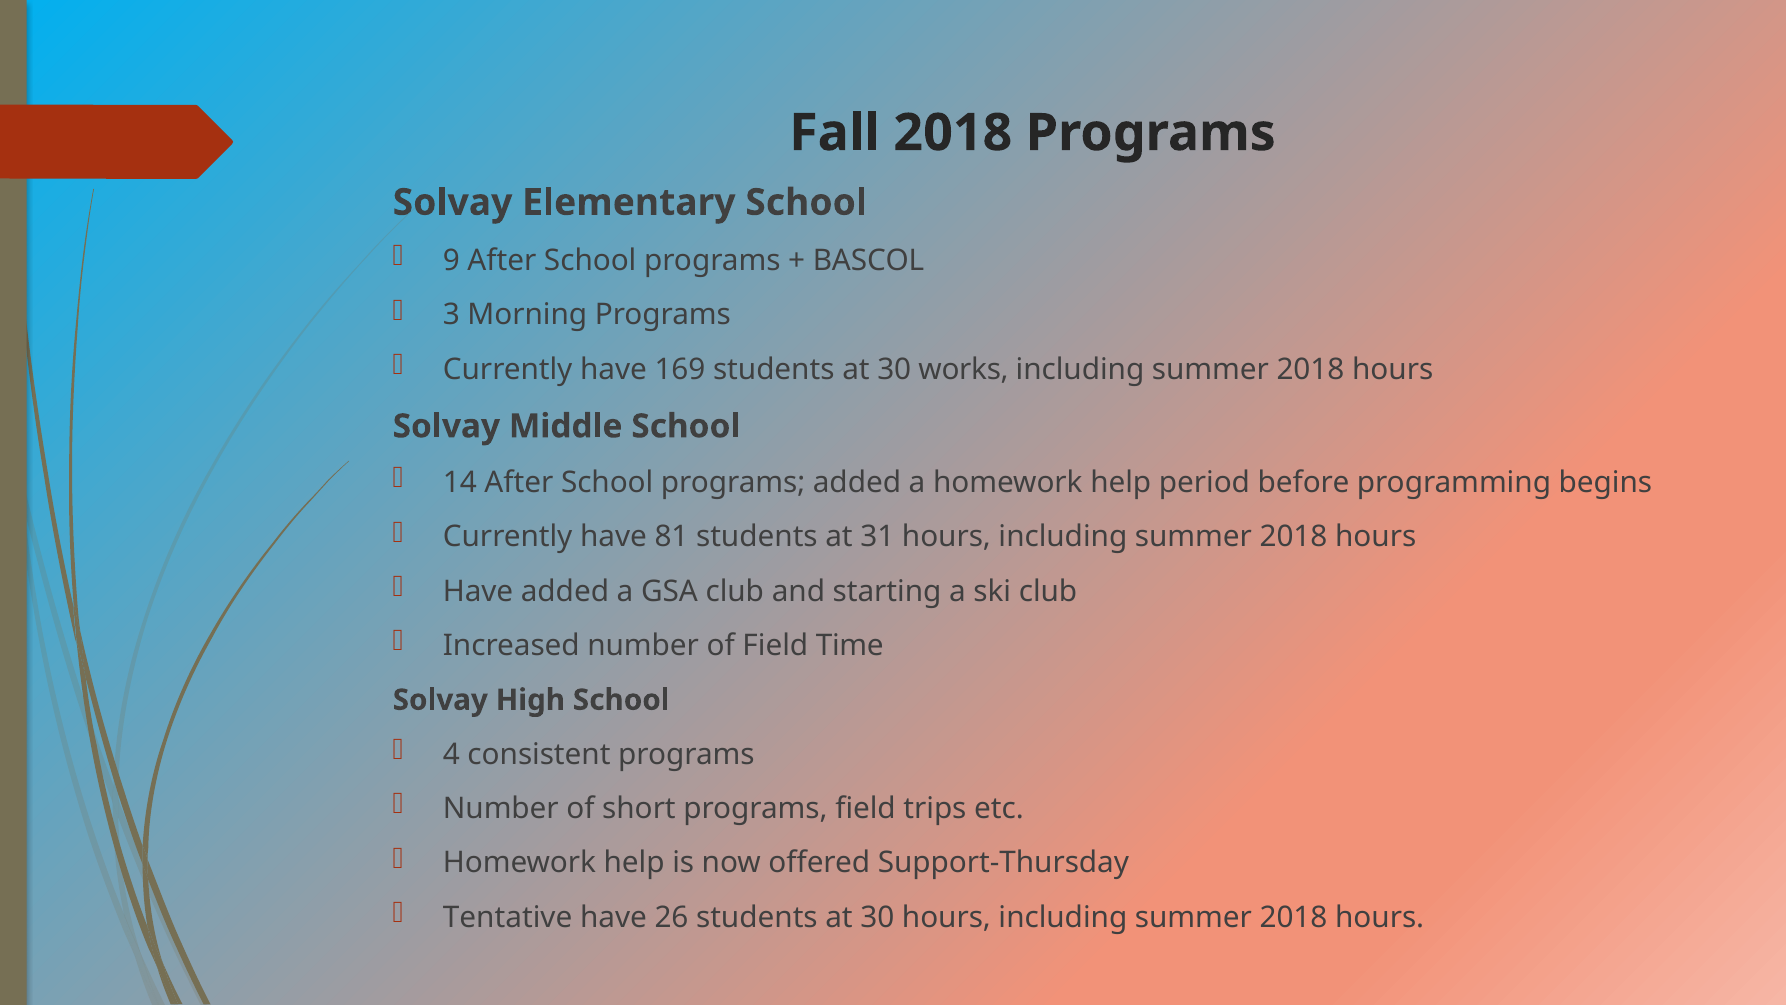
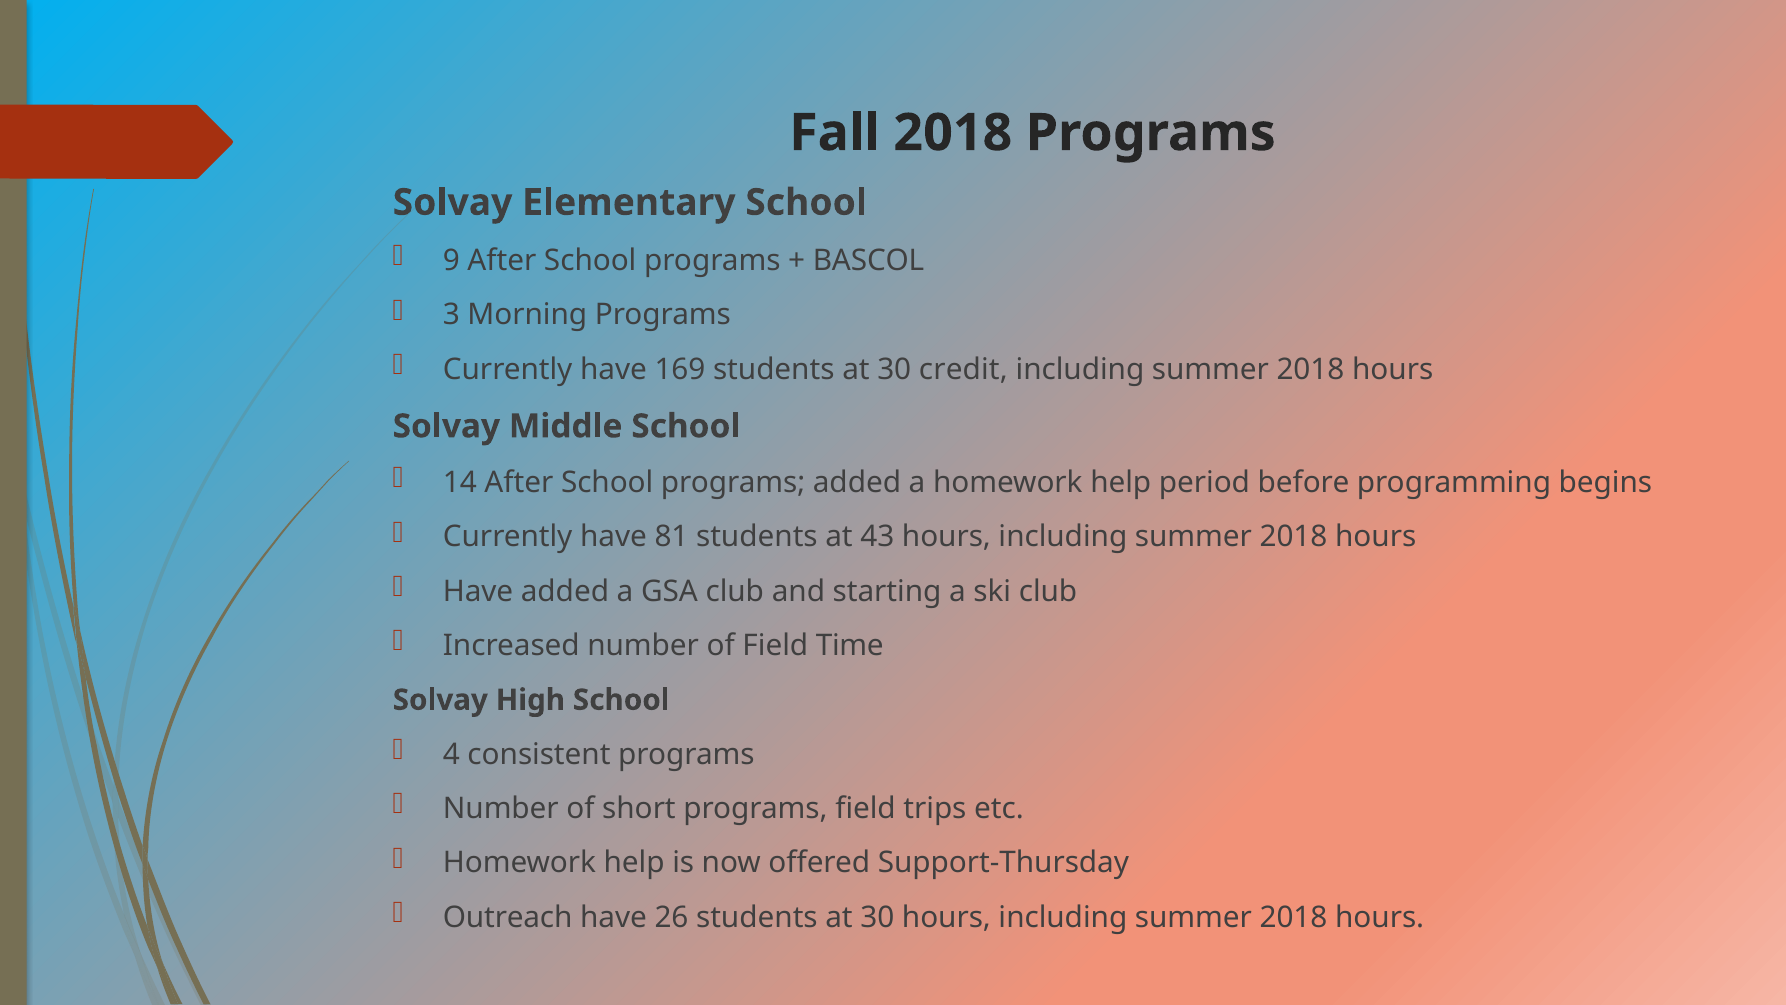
works: works -> credit (963, 369)
31: 31 -> 43 (877, 537)
Tentative: Tentative -> Outreach (508, 917)
